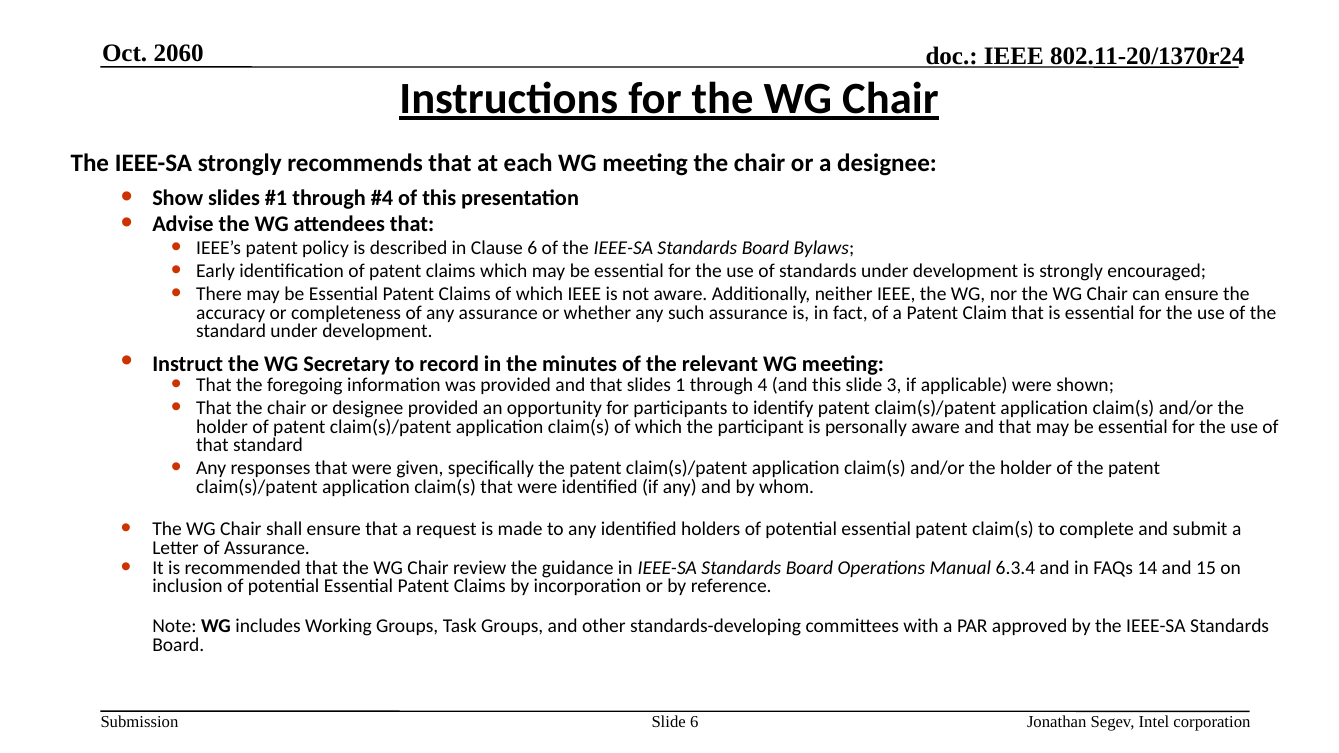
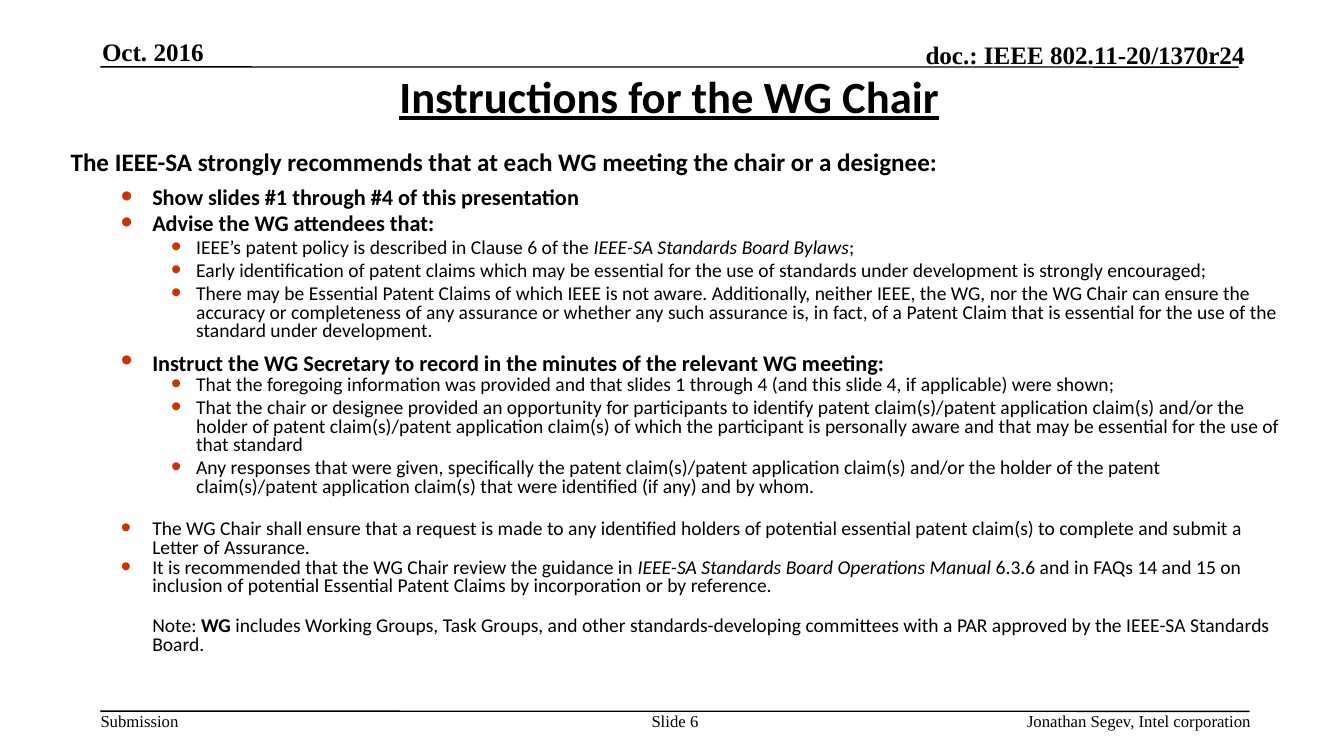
2060: 2060 -> 2016 (179, 53)
slide 3: 3 -> 4 (894, 385)
6.3.4: 6.3.4 -> 6.3.6 (1016, 568)
